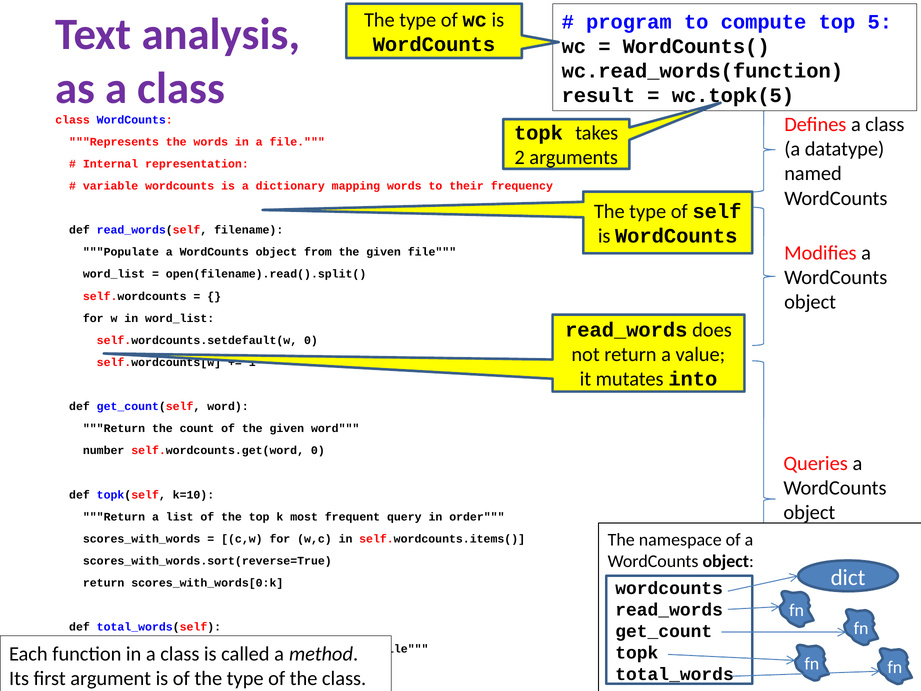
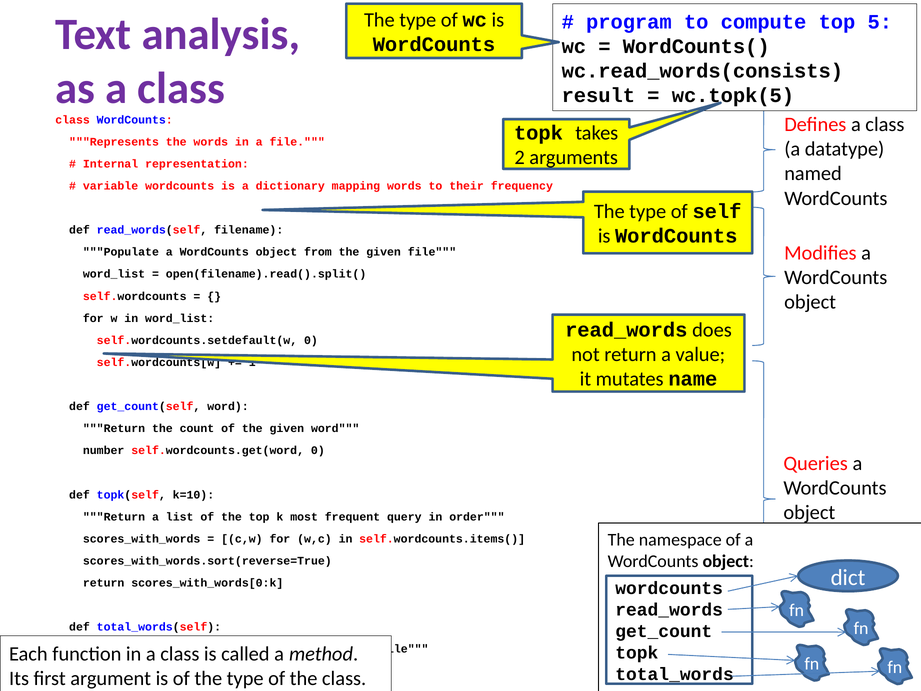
wc.read_words(function: wc.read_words(function -> wc.read_words(consists (702, 71)
into: into -> name (693, 379)
